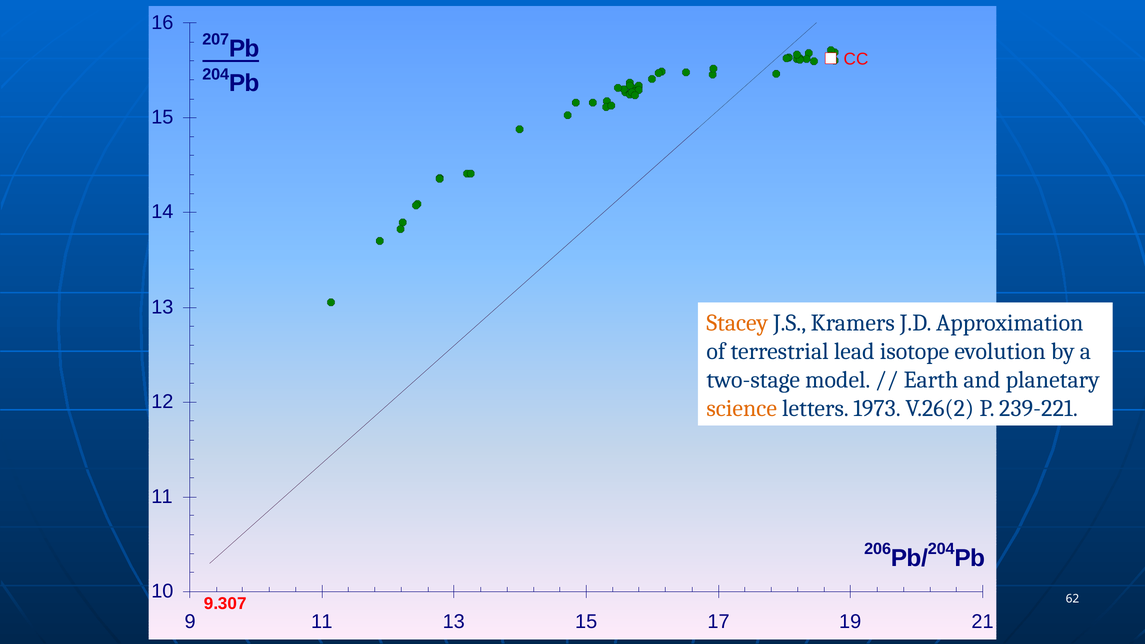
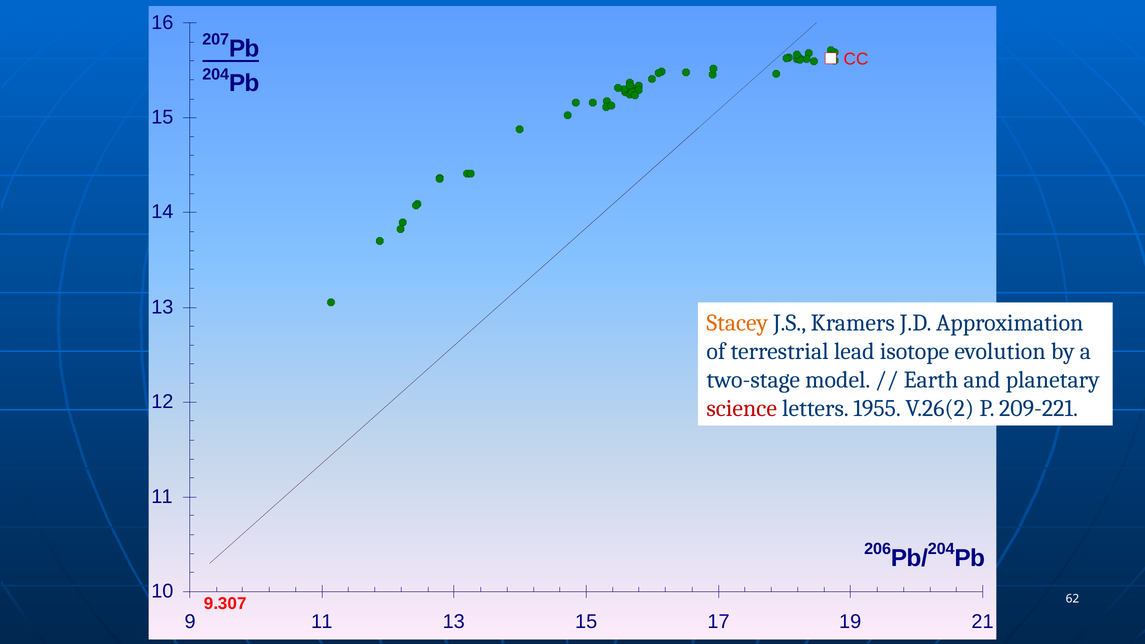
science colour: orange -> red (742, 409)
1973: 1973 -> 1955 (877, 409)
239-221: 239-221 -> 209-221 (1039, 409)
